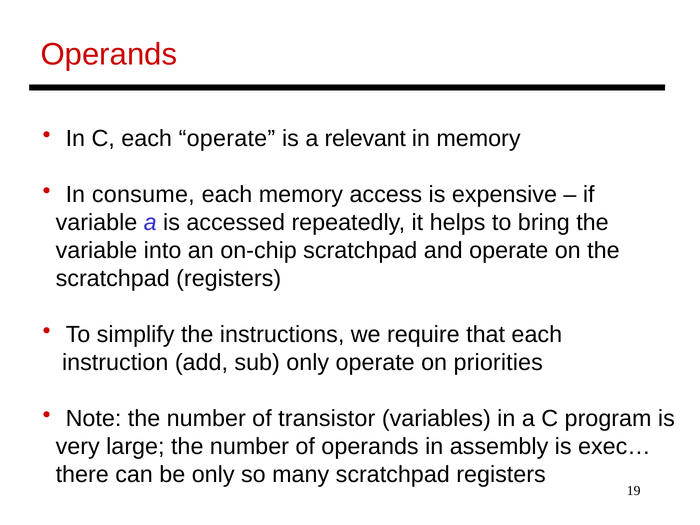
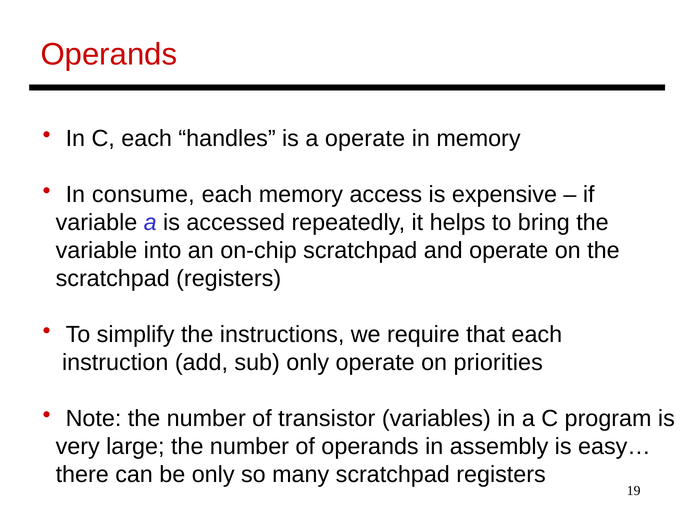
each operate: operate -> handles (227, 139)
a relevant: relevant -> operate (365, 139)
exec…: exec… -> easy… (614, 447)
